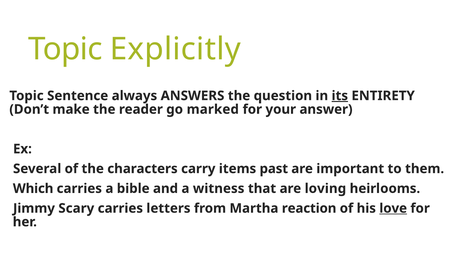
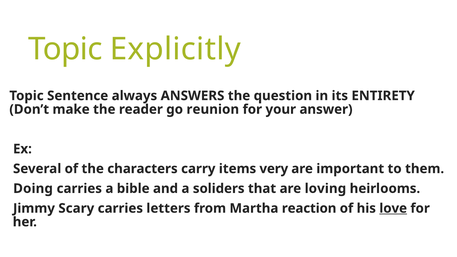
its underline: present -> none (340, 96)
marked: marked -> reunion (213, 109)
past: past -> very (274, 169)
Which: Which -> Doing (33, 189)
witness: witness -> soliders (219, 189)
